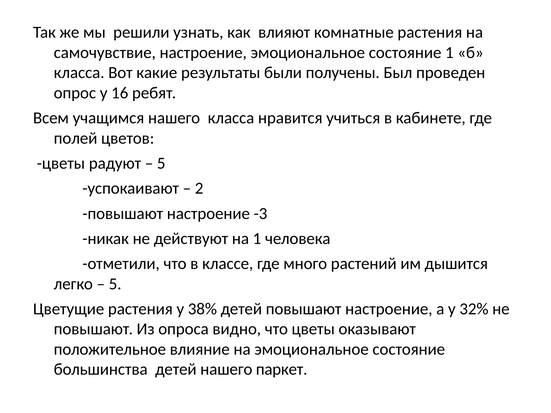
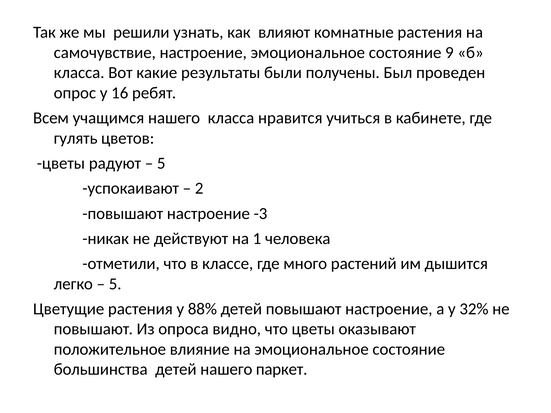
состояние 1: 1 -> 9 (449, 53)
полей: полей -> гулять (76, 138)
38%: 38% -> 88% (202, 309)
